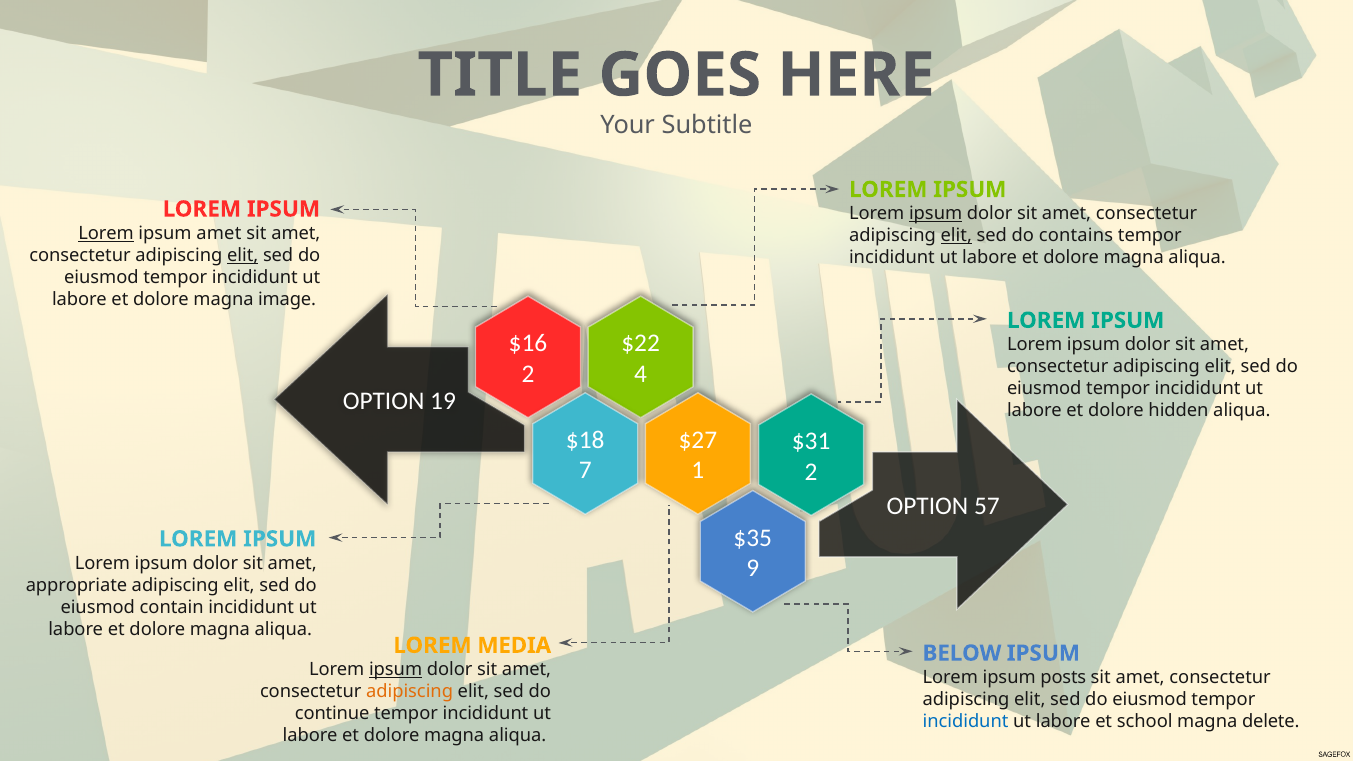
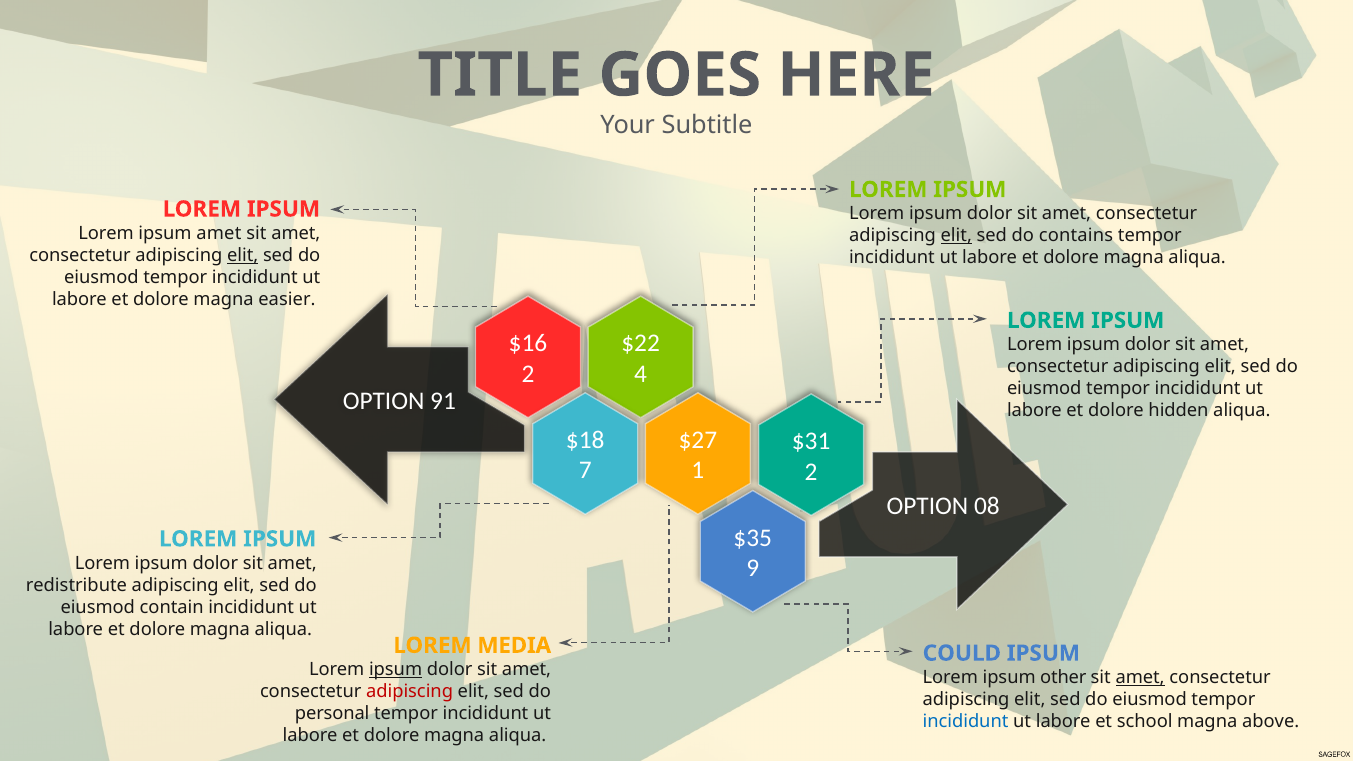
ipsum underline: present -> none (936, 214)
Lorem underline: present -> none (106, 233)
image: image -> easier (287, 299)
19: 19 -> 91 (443, 401)
57: 57 -> 08 (987, 506)
appropriate: appropriate -> redistribute (76, 585)
BELOW: BELOW -> COULD (962, 653)
posts: posts -> other (1063, 678)
amet underline: none -> present (1140, 678)
adipiscing colour: orange -> red (410, 692)
continue: continue -> personal (332, 714)
delete: delete -> above (1271, 722)
